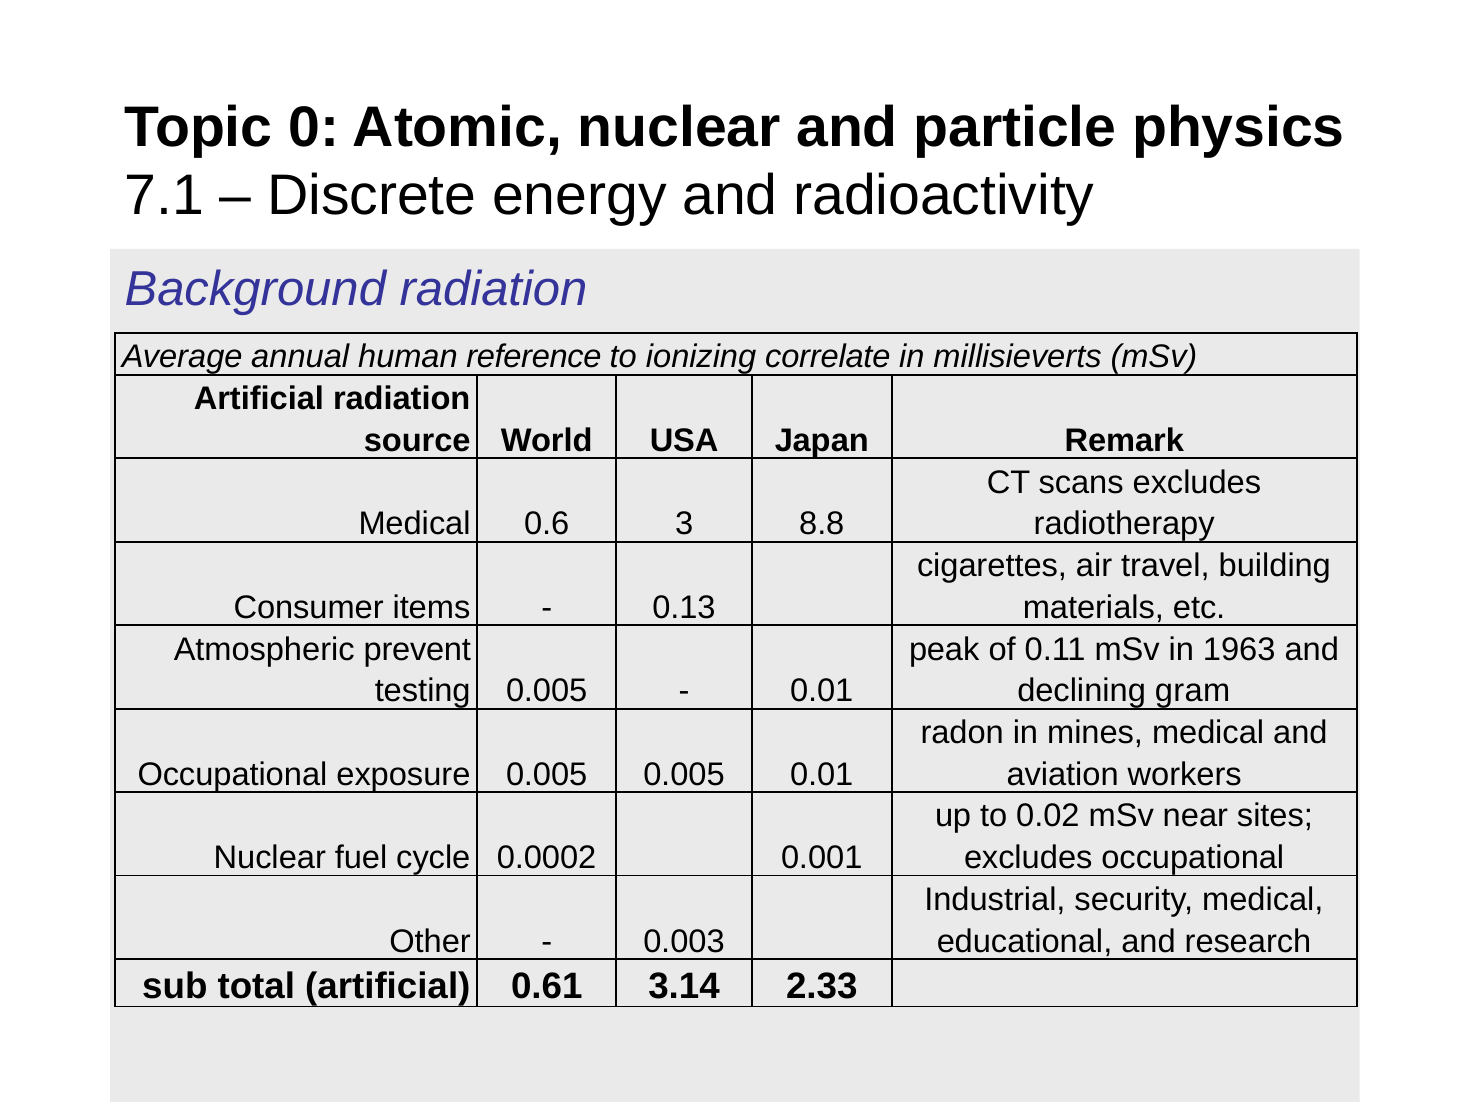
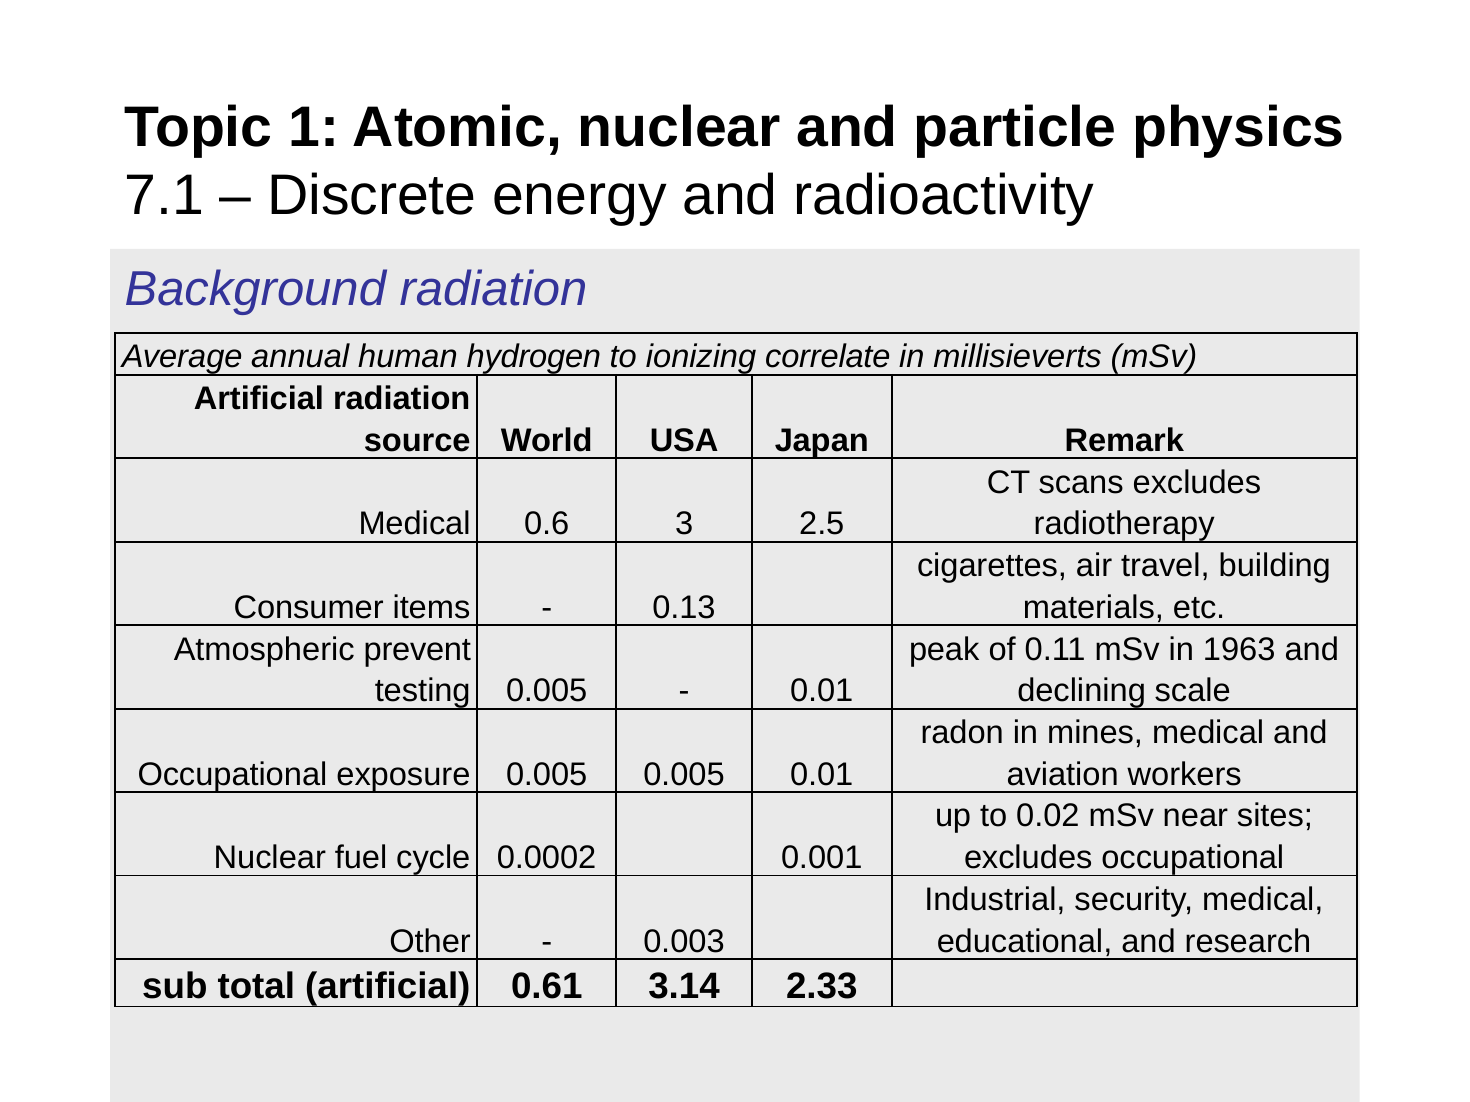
0: 0 -> 1 (314, 127)
reference: reference -> hydrogen (534, 357)
8.8: 8.8 -> 2.5 (822, 524)
gram: gram -> scale (1193, 691)
